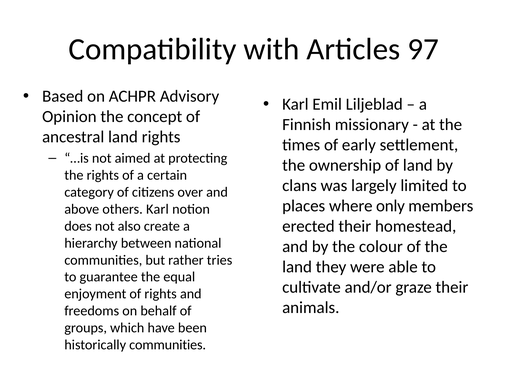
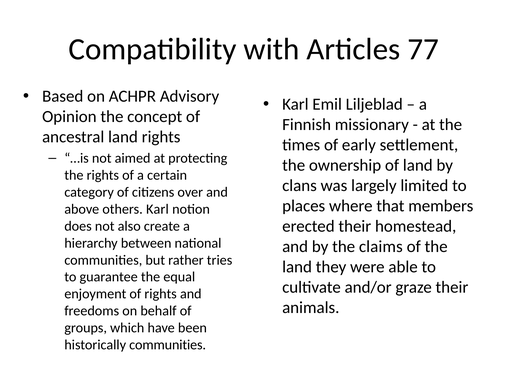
97: 97 -> 77 (423, 49)
only: only -> that (390, 206)
colour: colour -> claims (381, 247)
